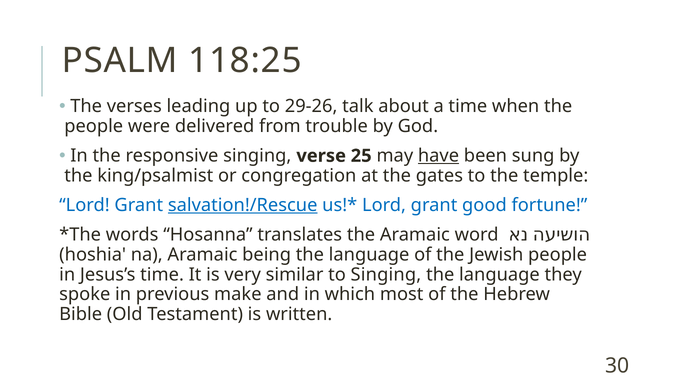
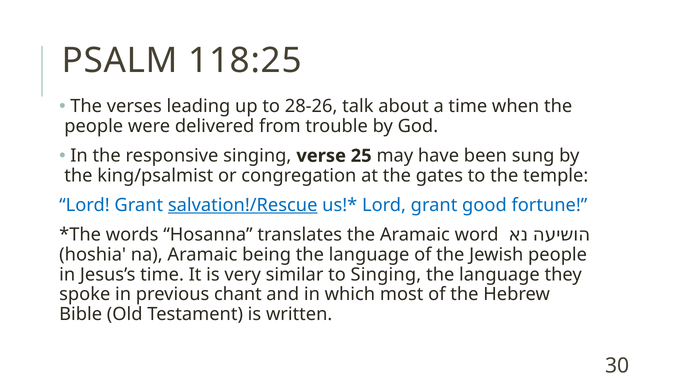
29-26: 29-26 -> 28-26 (311, 106)
have underline: present -> none (439, 156)
make: make -> chant (238, 294)
